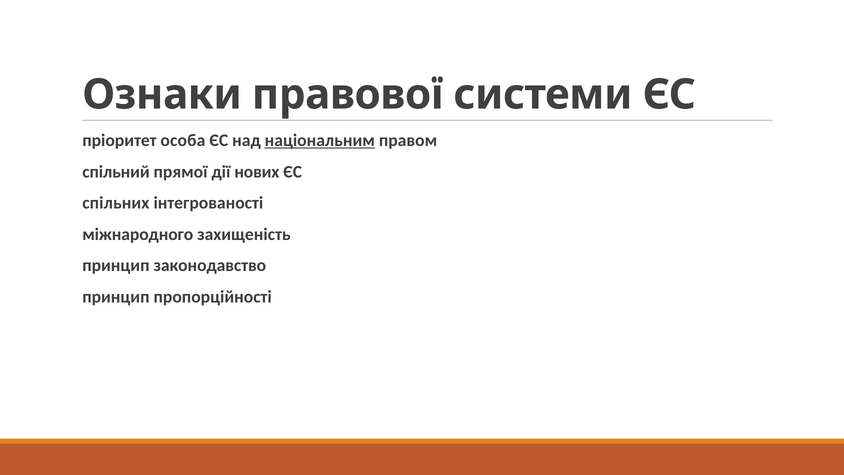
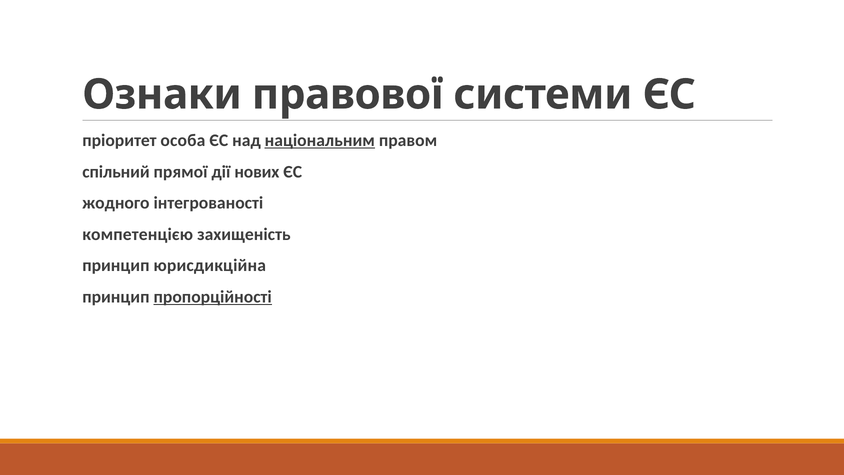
спільних: спільних -> жодного (116, 203)
міжнародного: міжнародного -> компетенцією (138, 234)
законодавство: законодавство -> юрисдикційна (210, 266)
пропорційності underline: none -> present (213, 297)
